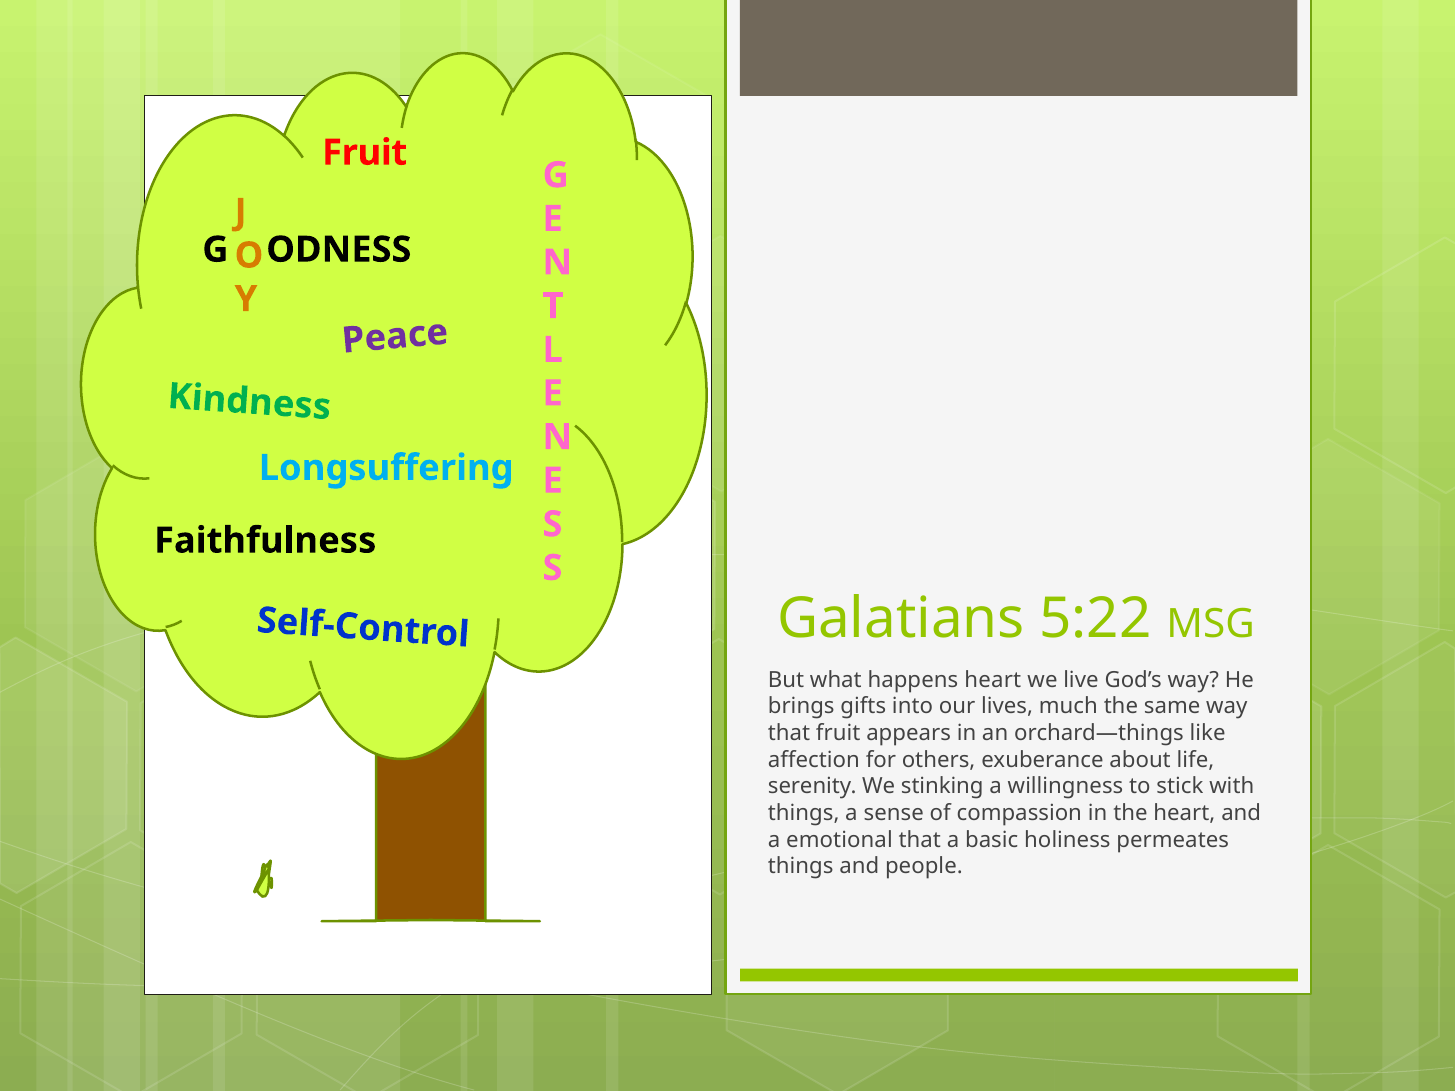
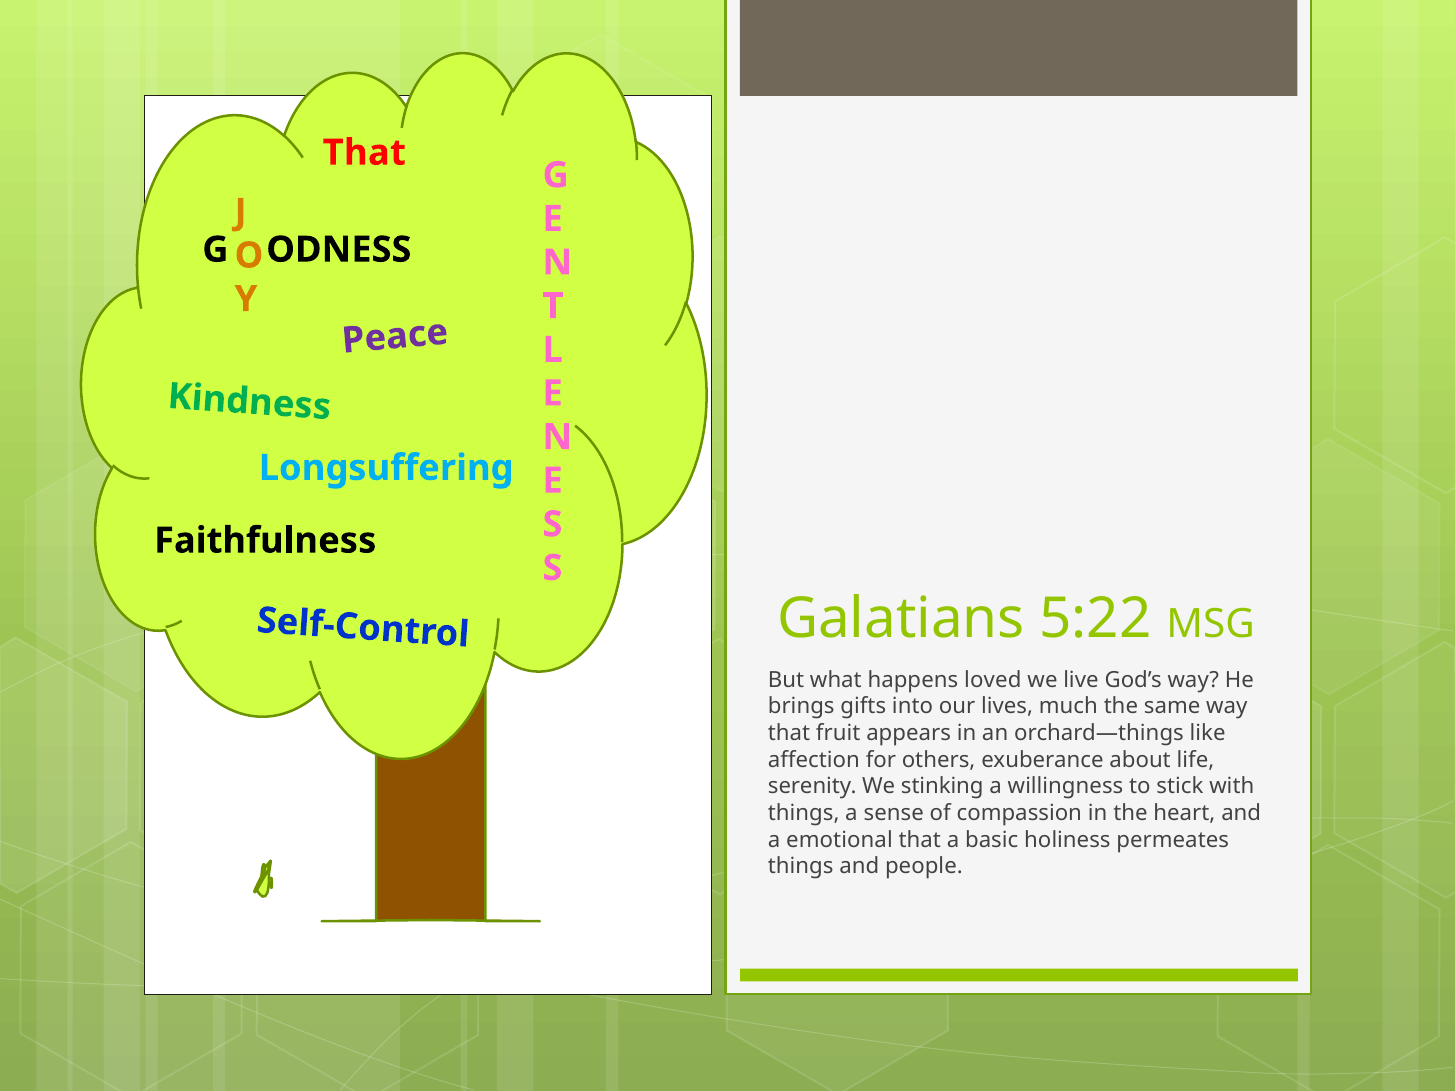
Fruit: Fruit -> That (364, 153)
happens heart: heart -> loved (993, 680)
